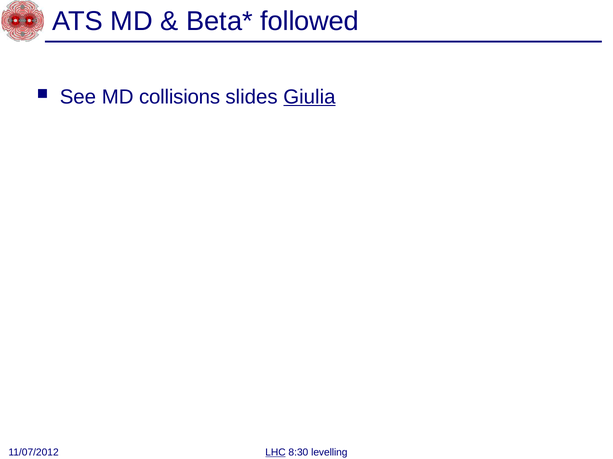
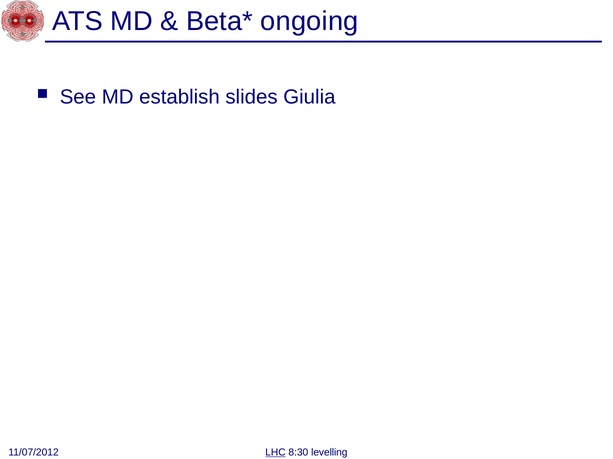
followed: followed -> ongoing (309, 21)
collisions: collisions -> establish (179, 97)
Giulia underline: present -> none (309, 97)
